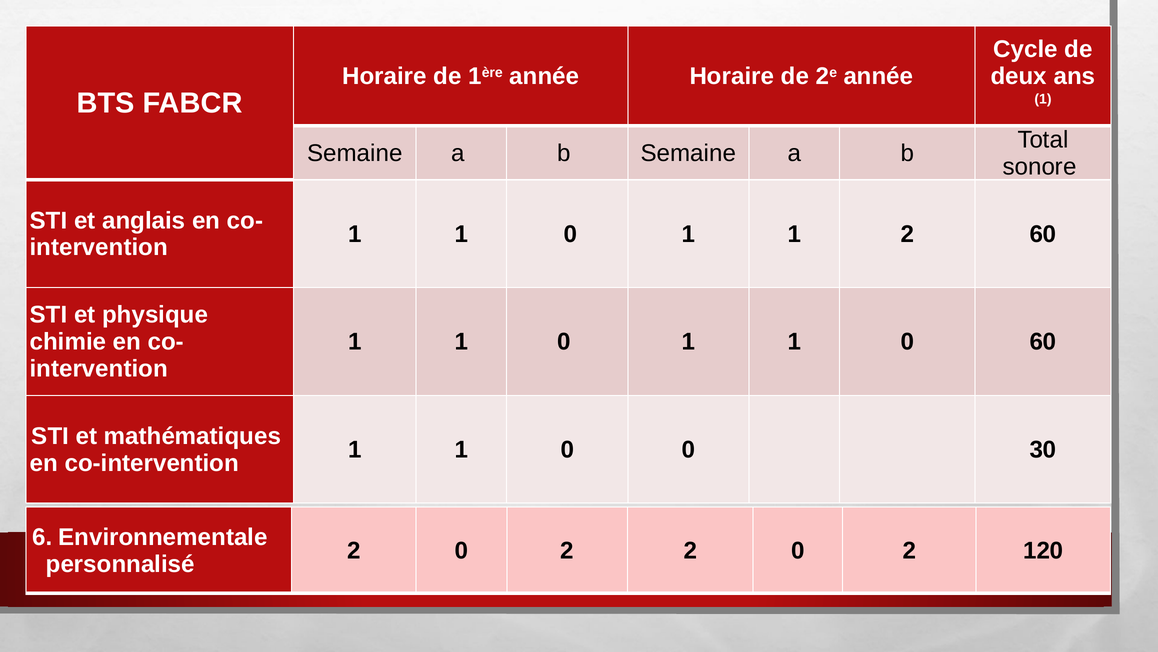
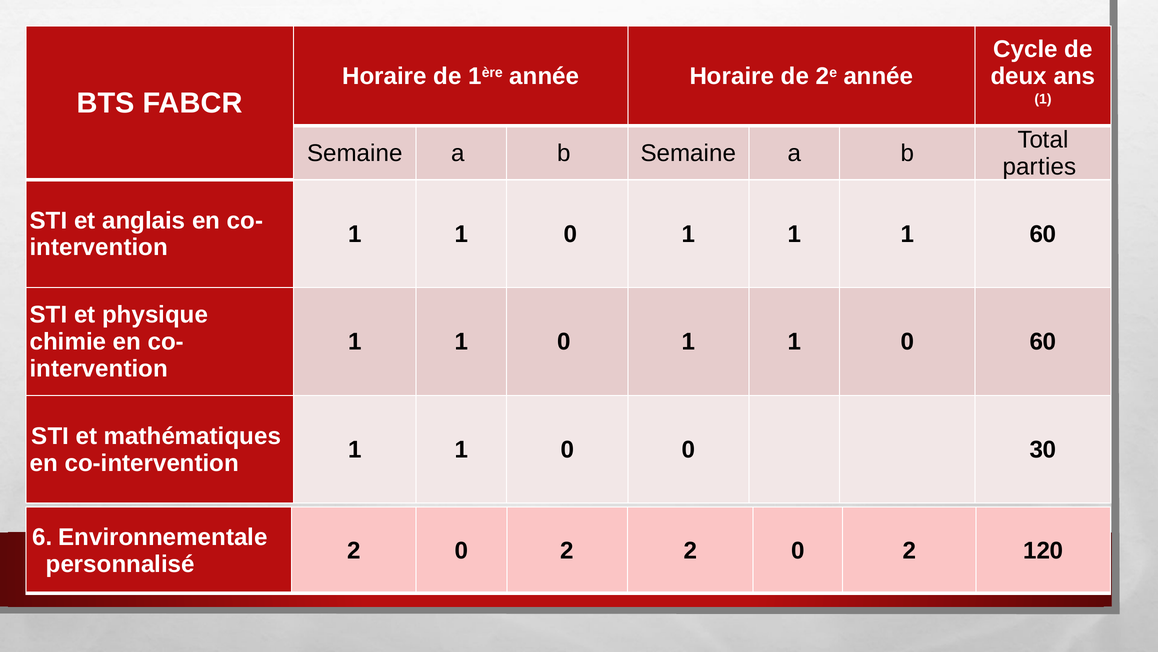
sonore: sonore -> parties (1039, 167)
1 1 2: 2 -> 1 (907, 234)
